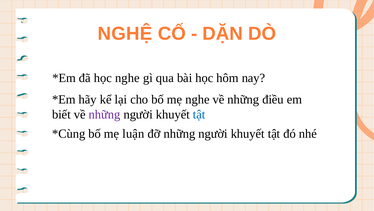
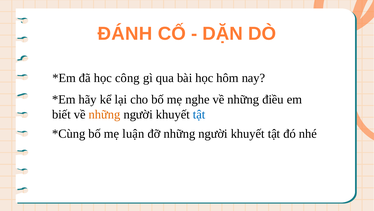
NGHỆ: NGHỆ -> ĐÁNH (125, 34)
học nghe: nghe -> công (127, 78)
những colour: purple -> orange (105, 114)
